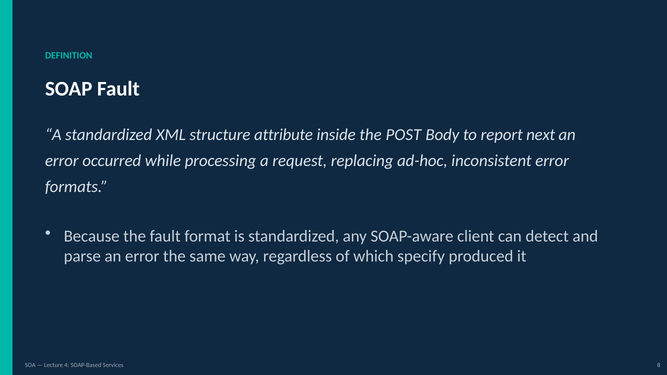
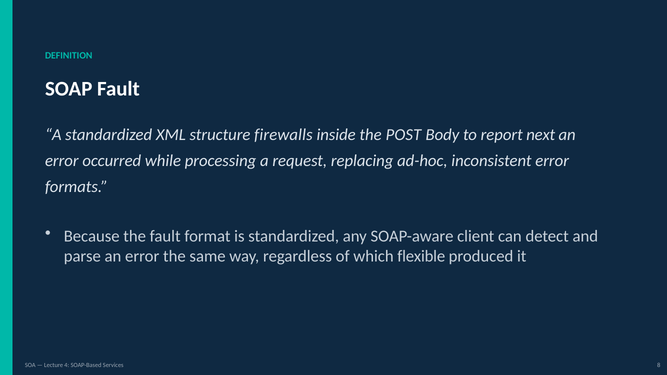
attribute: attribute -> firewalls (283, 135)
specify: specify -> flexible (421, 256)
